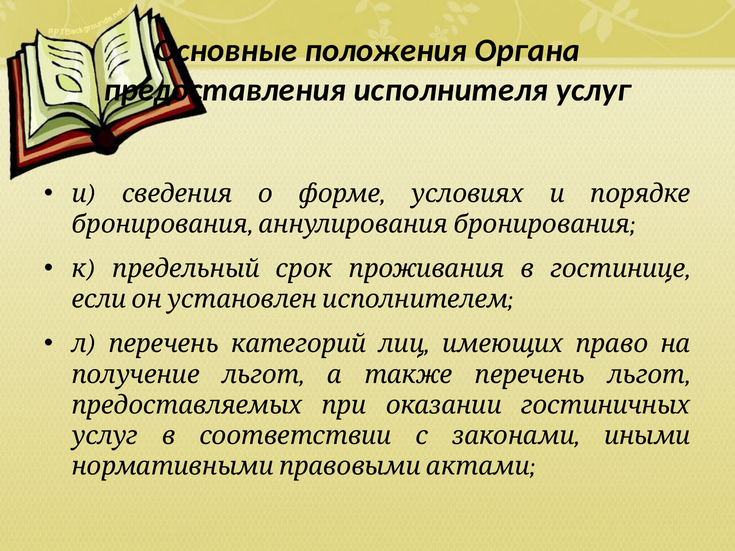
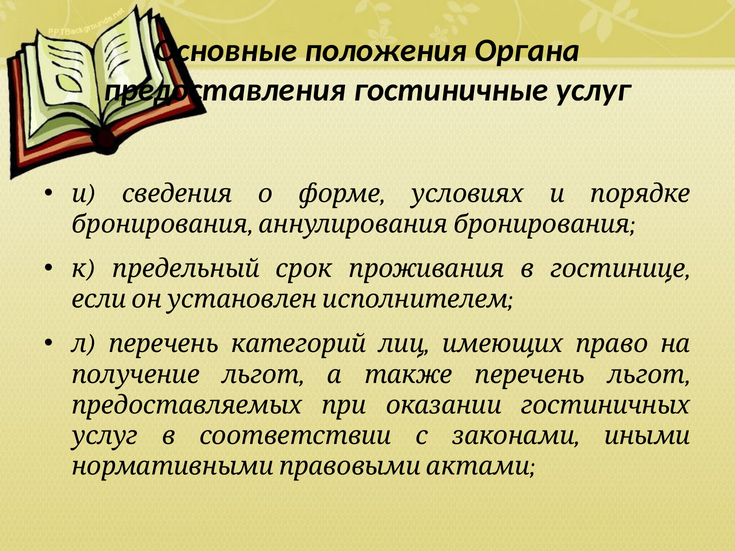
исполнителя: исполнителя -> гостиничные (451, 90)
